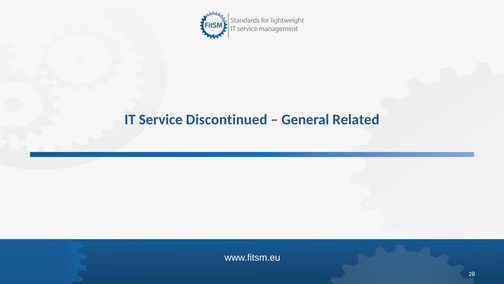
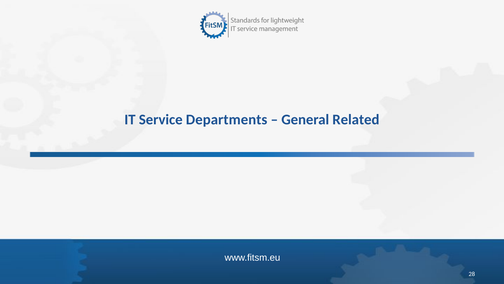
Discontinued: Discontinued -> Departments (227, 119)
